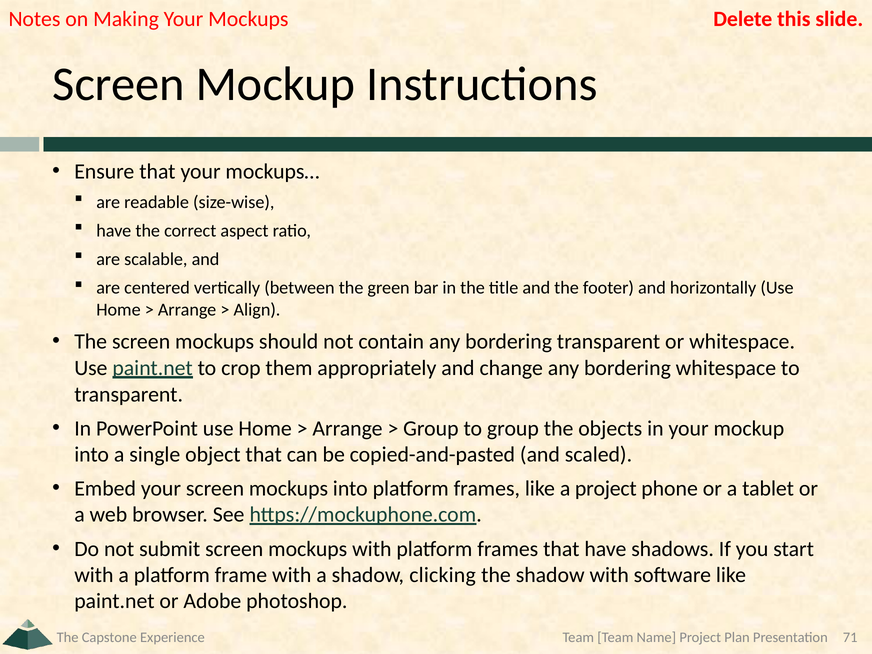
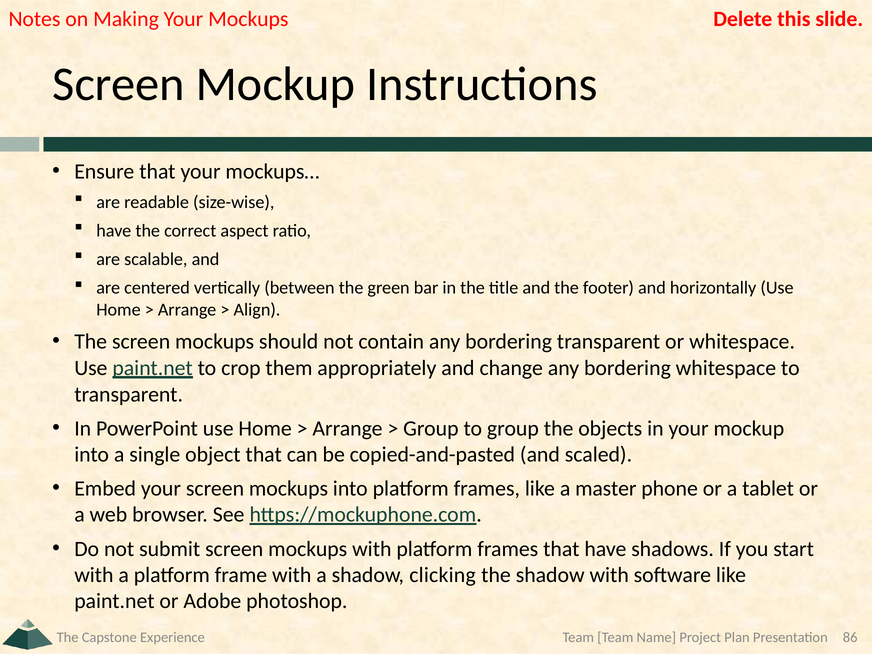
a project: project -> master (606, 488)
71: 71 -> 86 (850, 637)
